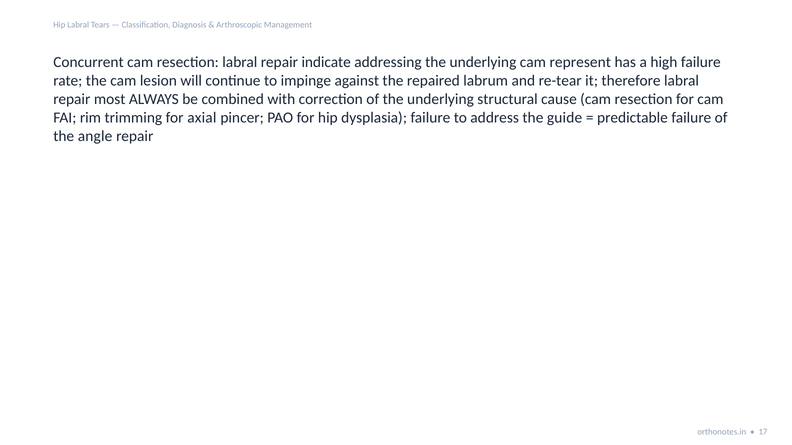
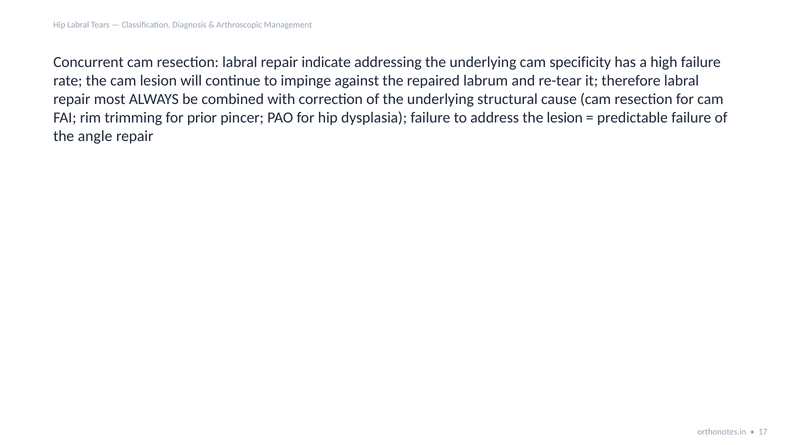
represent: represent -> specificity (580, 62)
axial: axial -> prior (202, 118)
the guide: guide -> lesion (565, 118)
